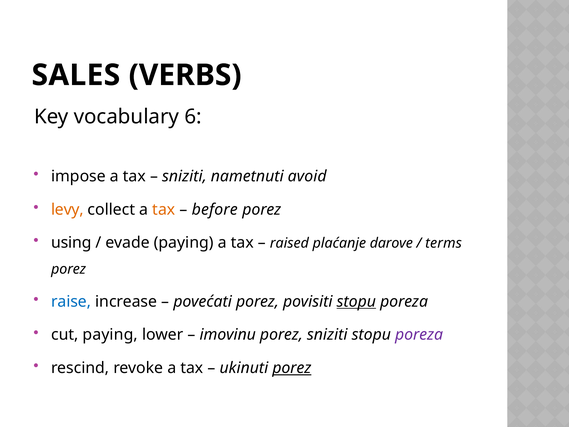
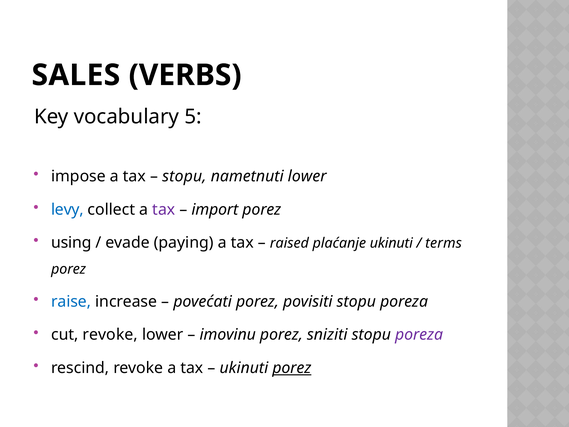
6: 6 -> 5 (193, 117)
sniziti: sniziti -> stopu (184, 176)
nametnuti avoid: avoid -> lower (307, 176)
levy colour: orange -> blue (67, 209)
tax colour: orange -> purple (164, 209)
before: before -> import (215, 209)
plaćanje darove: darove -> ukinuti (391, 243)
stopu underline: present -> none (356, 301)
cut paying: paying -> revoke (110, 335)
